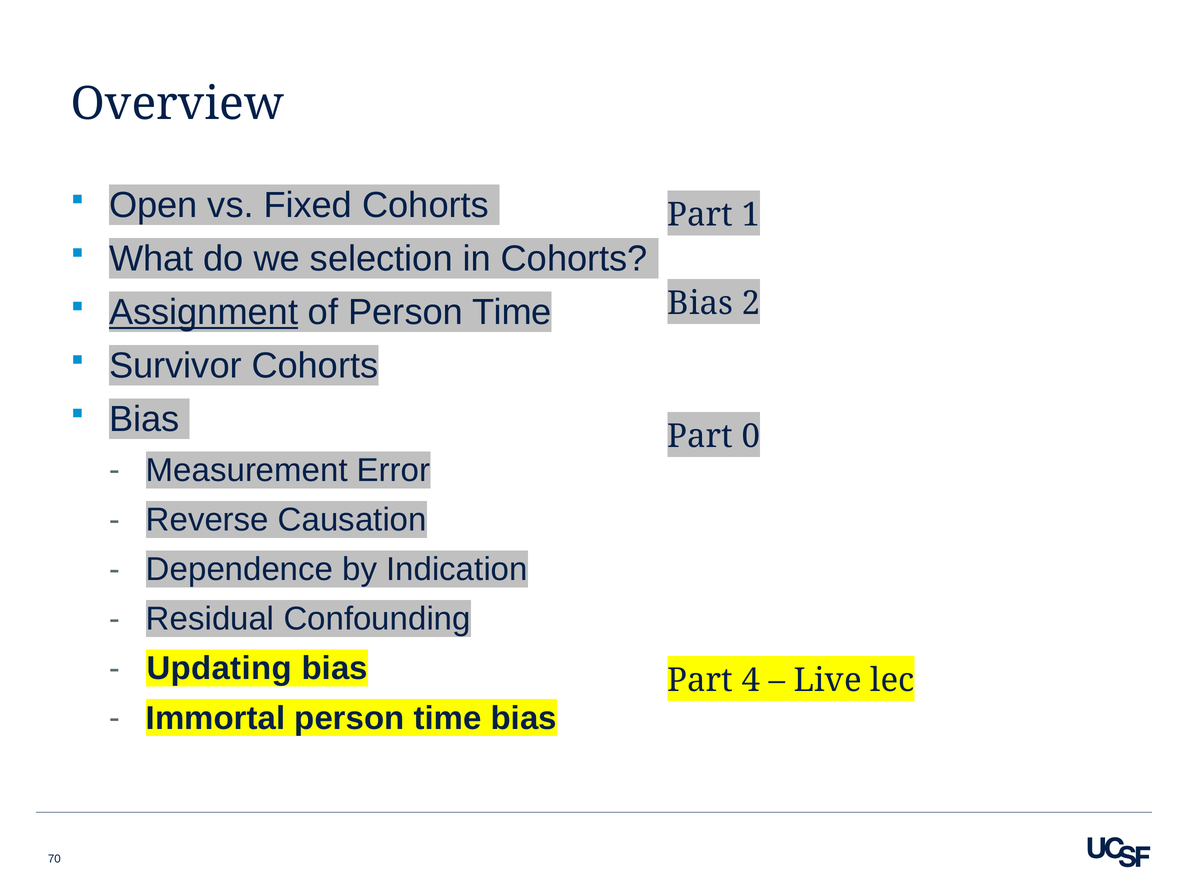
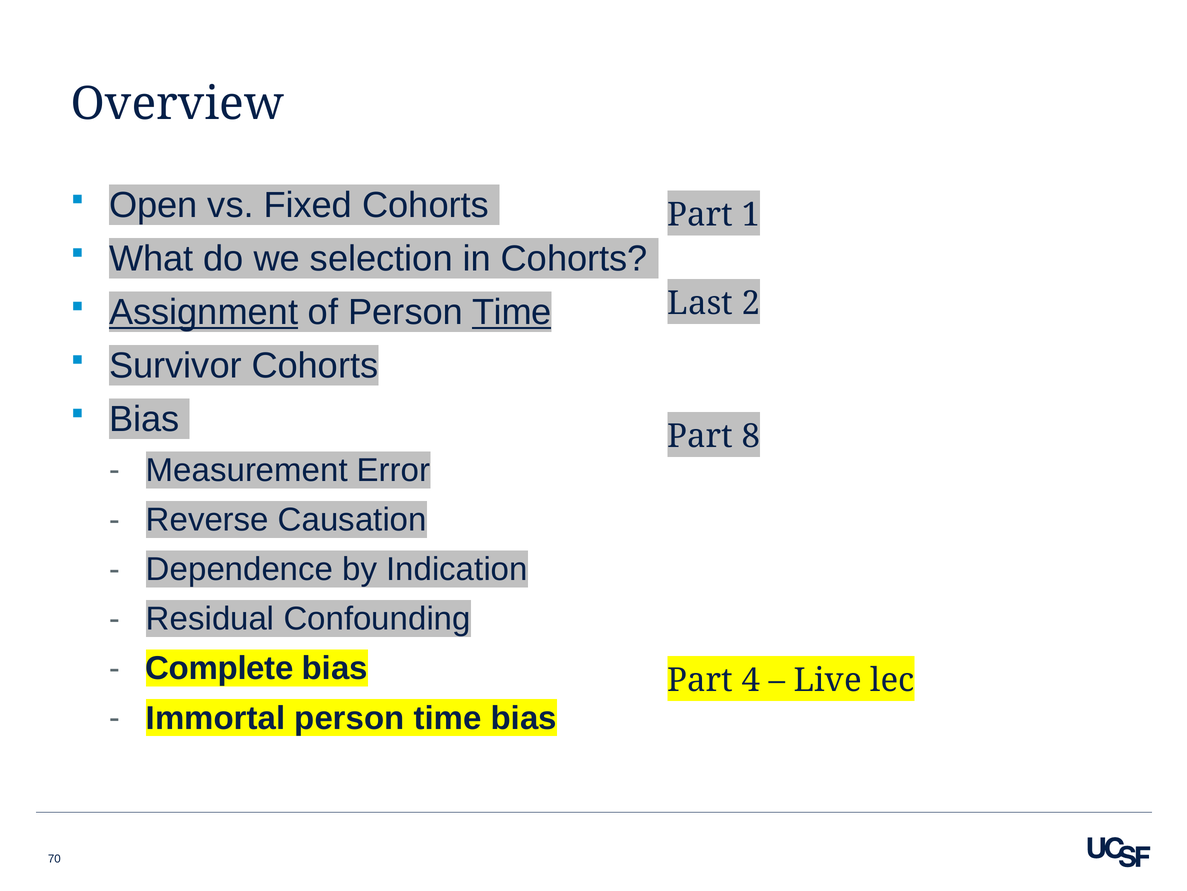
Bias: Bias -> Last (700, 303)
Time underline: none -> present (512, 312)
0: 0 -> 8 (751, 436)
Updating: Updating -> Complete (219, 668)
